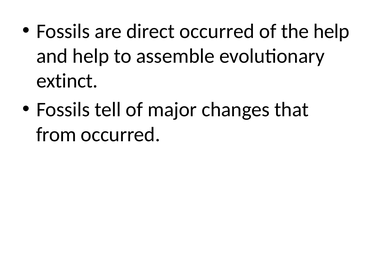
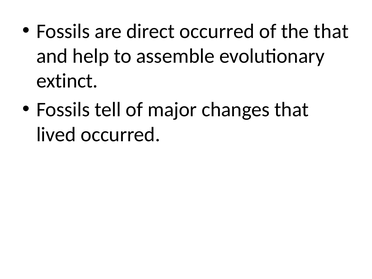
the help: help -> that (331, 31)
from: from -> lived (56, 134)
